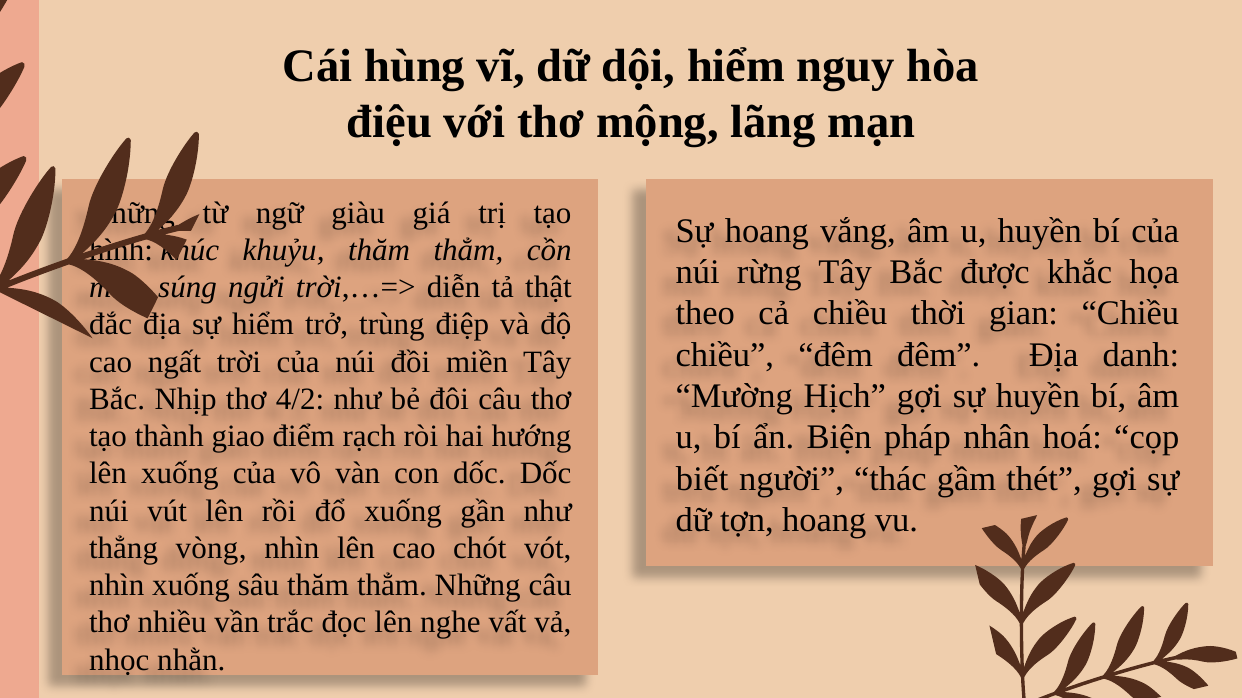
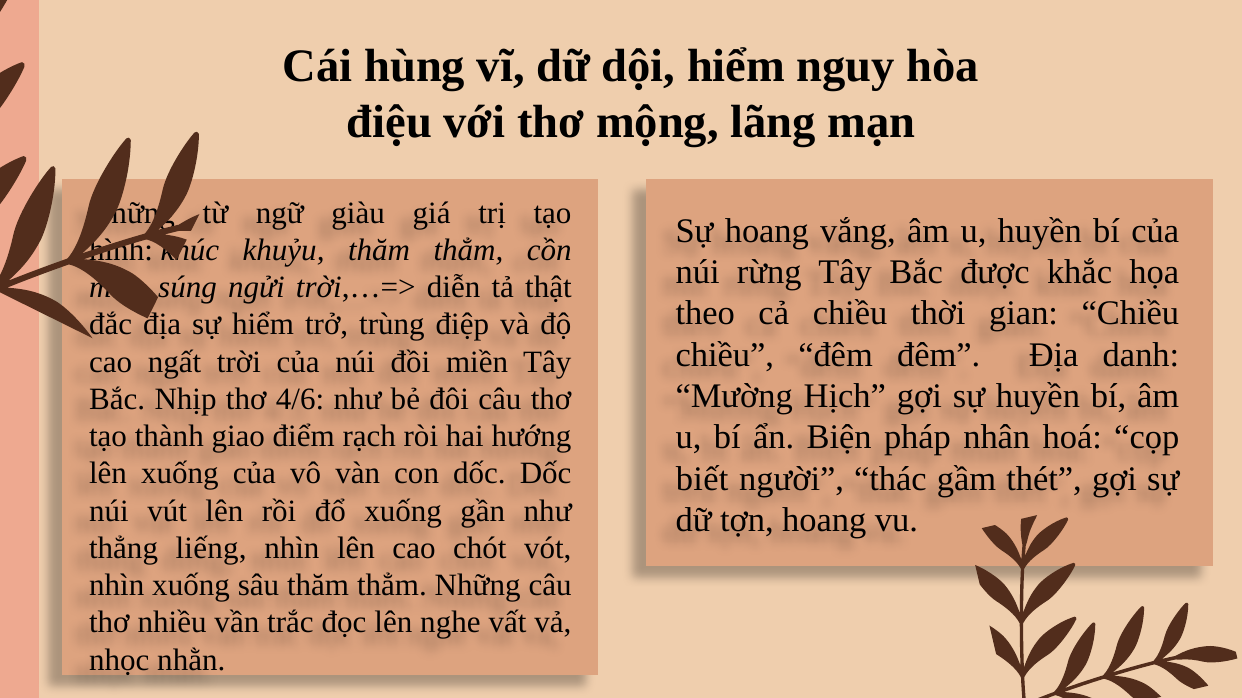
4/2: 4/2 -> 4/6 (300, 400)
vòng: vòng -> liếng (211, 549)
